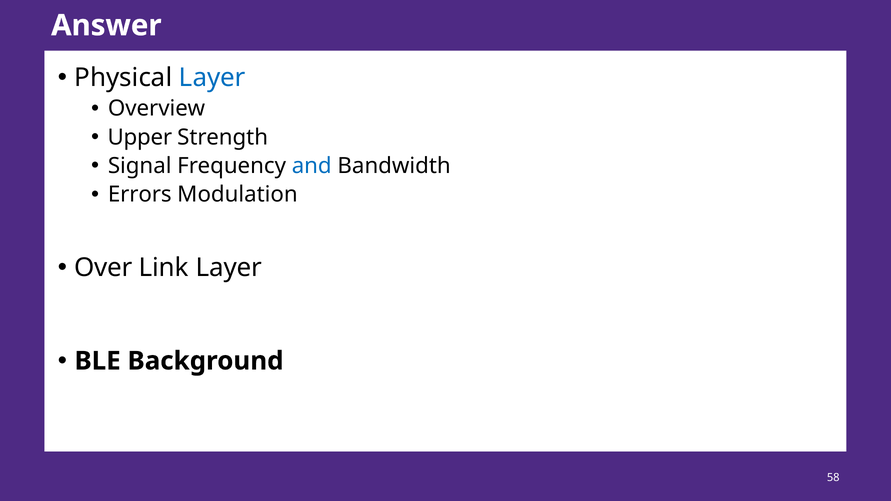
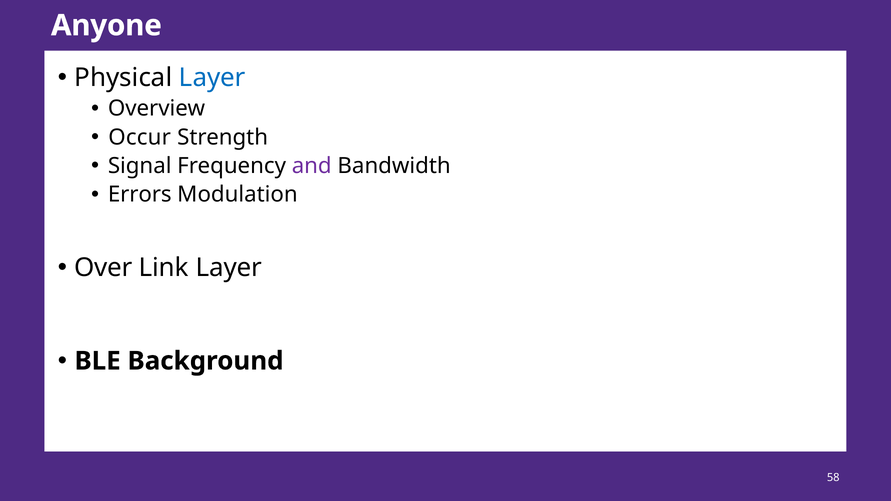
Answer: Answer -> Anyone (106, 25)
Upper: Upper -> Occur (140, 137)
and colour: blue -> purple (312, 166)
